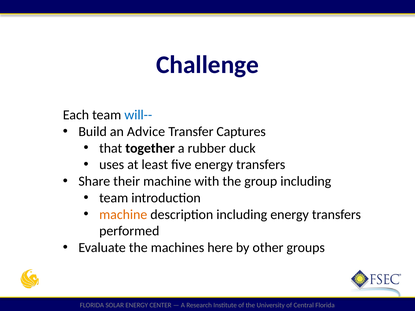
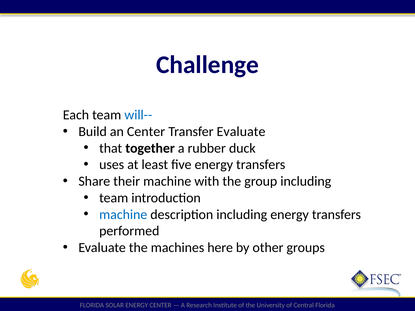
an Advice: Advice -> Center (146, 132)
Transfer Captures: Captures -> Evaluate (241, 132)
machine colour: orange -> blue (123, 215)
